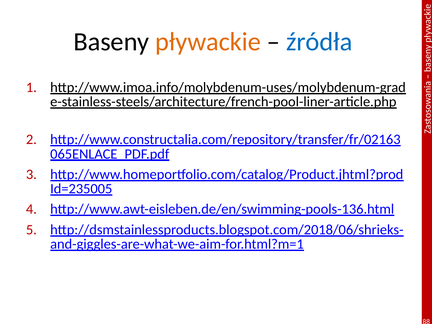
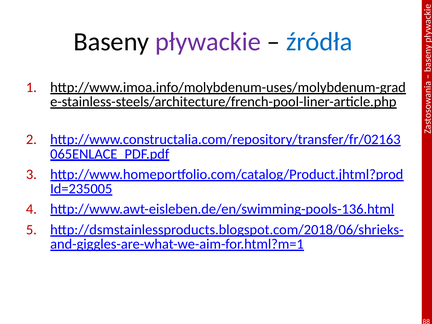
pływackie colour: orange -> purple (208, 42)
